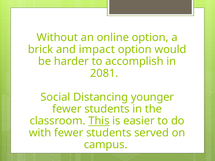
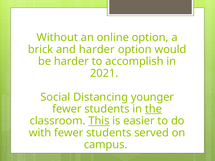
and impact: impact -> harder (97, 49)
2081: 2081 -> 2021 (104, 73)
the underline: none -> present (153, 109)
